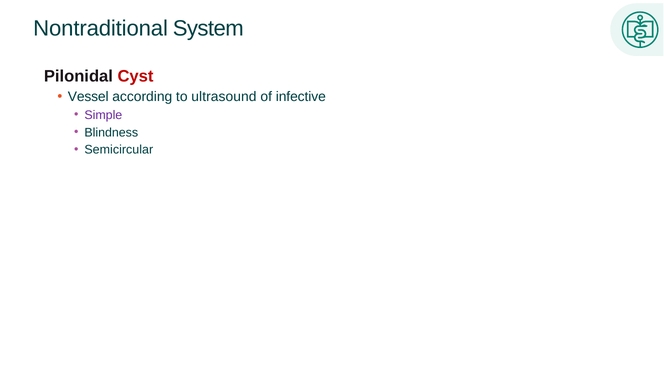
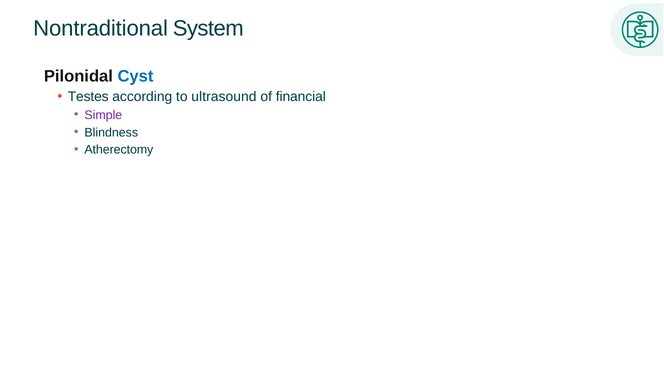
Cyst colour: red -> blue (135, 76)
Vessel: Vessel -> Testes (88, 97)
infective: infective -> financial (301, 97)
Semicircular: Semicircular -> Atherectomy (119, 150)
